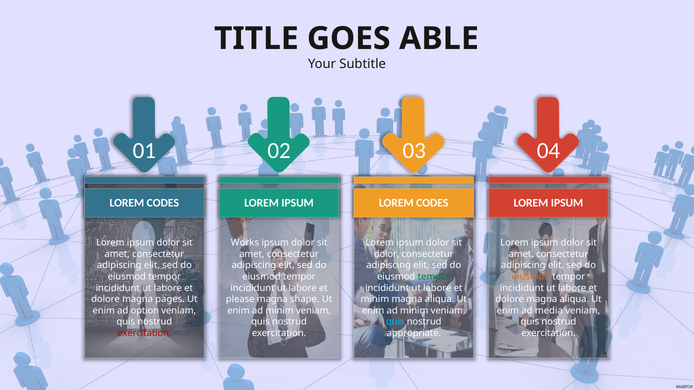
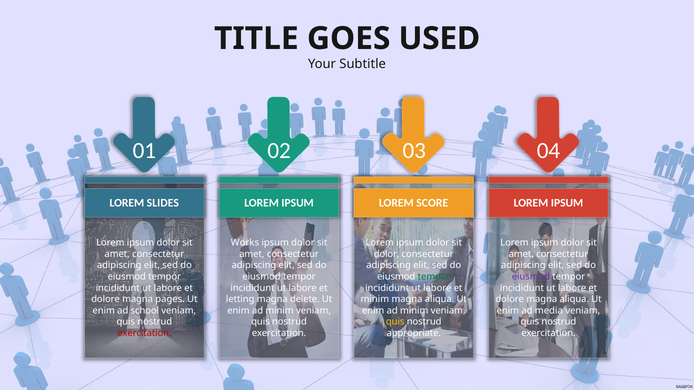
ABLE: ABLE -> USED (439, 39)
CODES: CODES -> SLIDES (163, 203)
CODES: CODES -> SCORE (432, 203)
eiusmod colour: orange -> purple (531, 277)
please: please -> letting (240, 300)
shape: shape -> delete (305, 300)
option: option -> school (145, 311)
quis colour: light blue -> yellow (395, 322)
